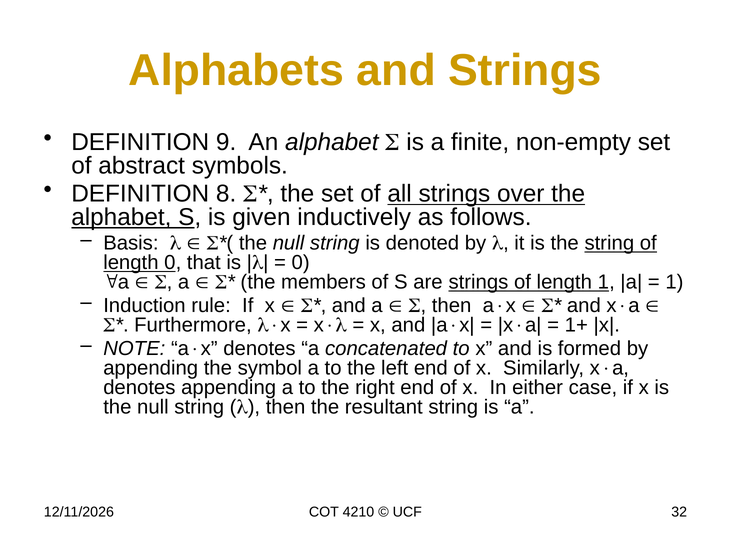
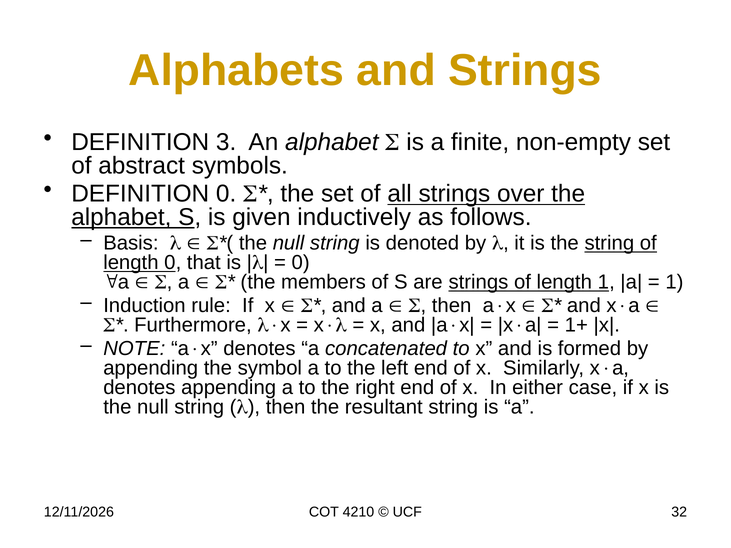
9: 9 -> 3 (226, 142)
DEFINITION 8: 8 -> 0 (226, 194)
